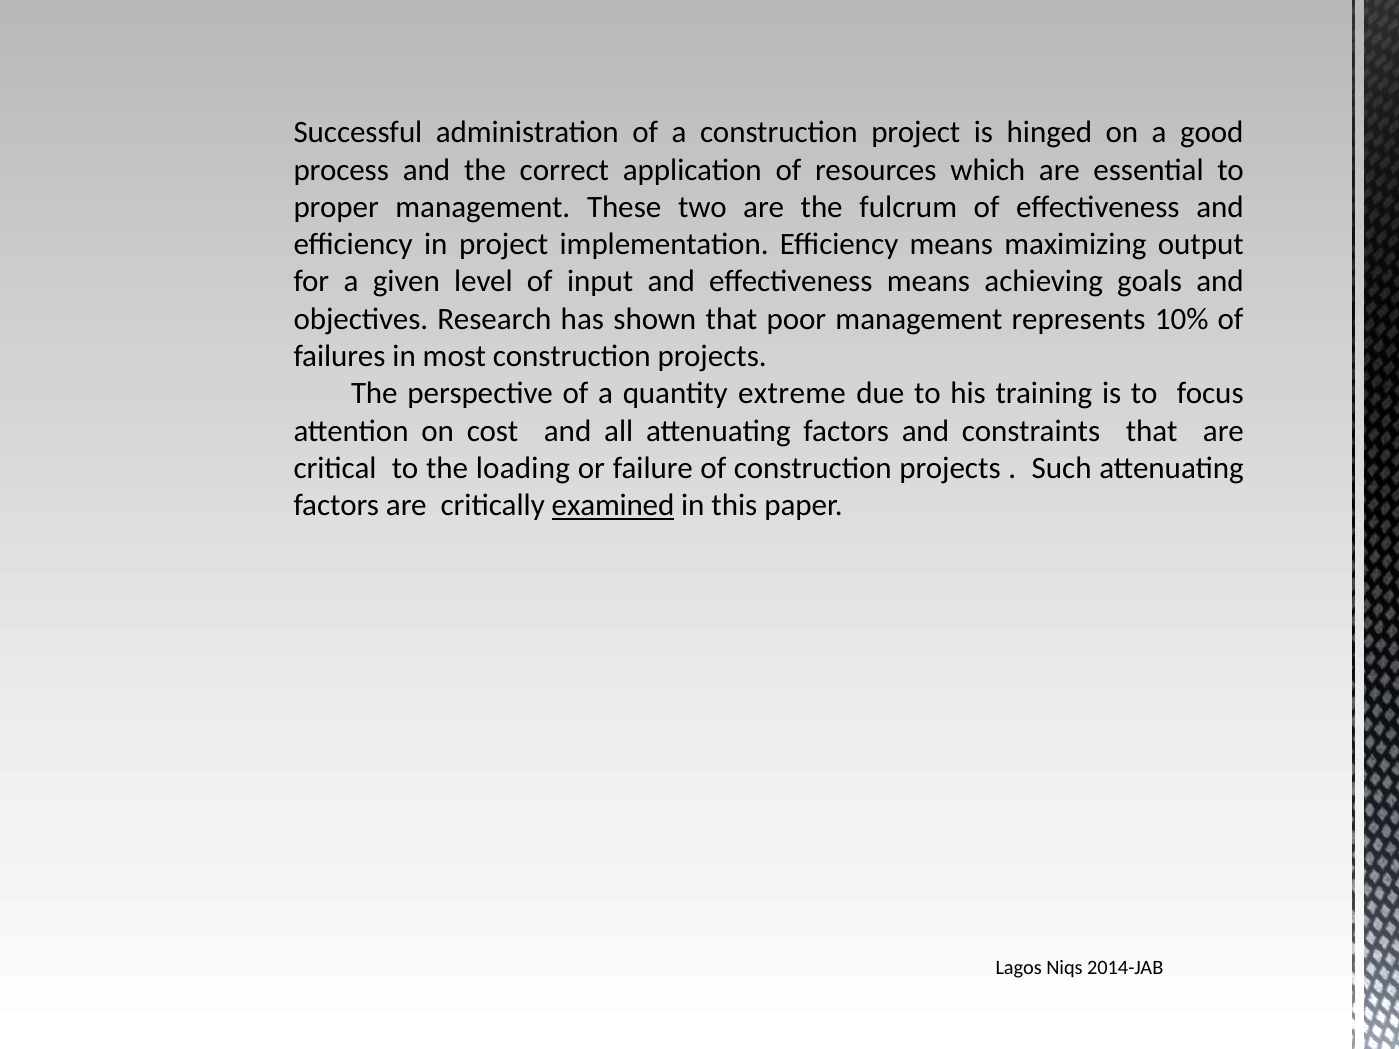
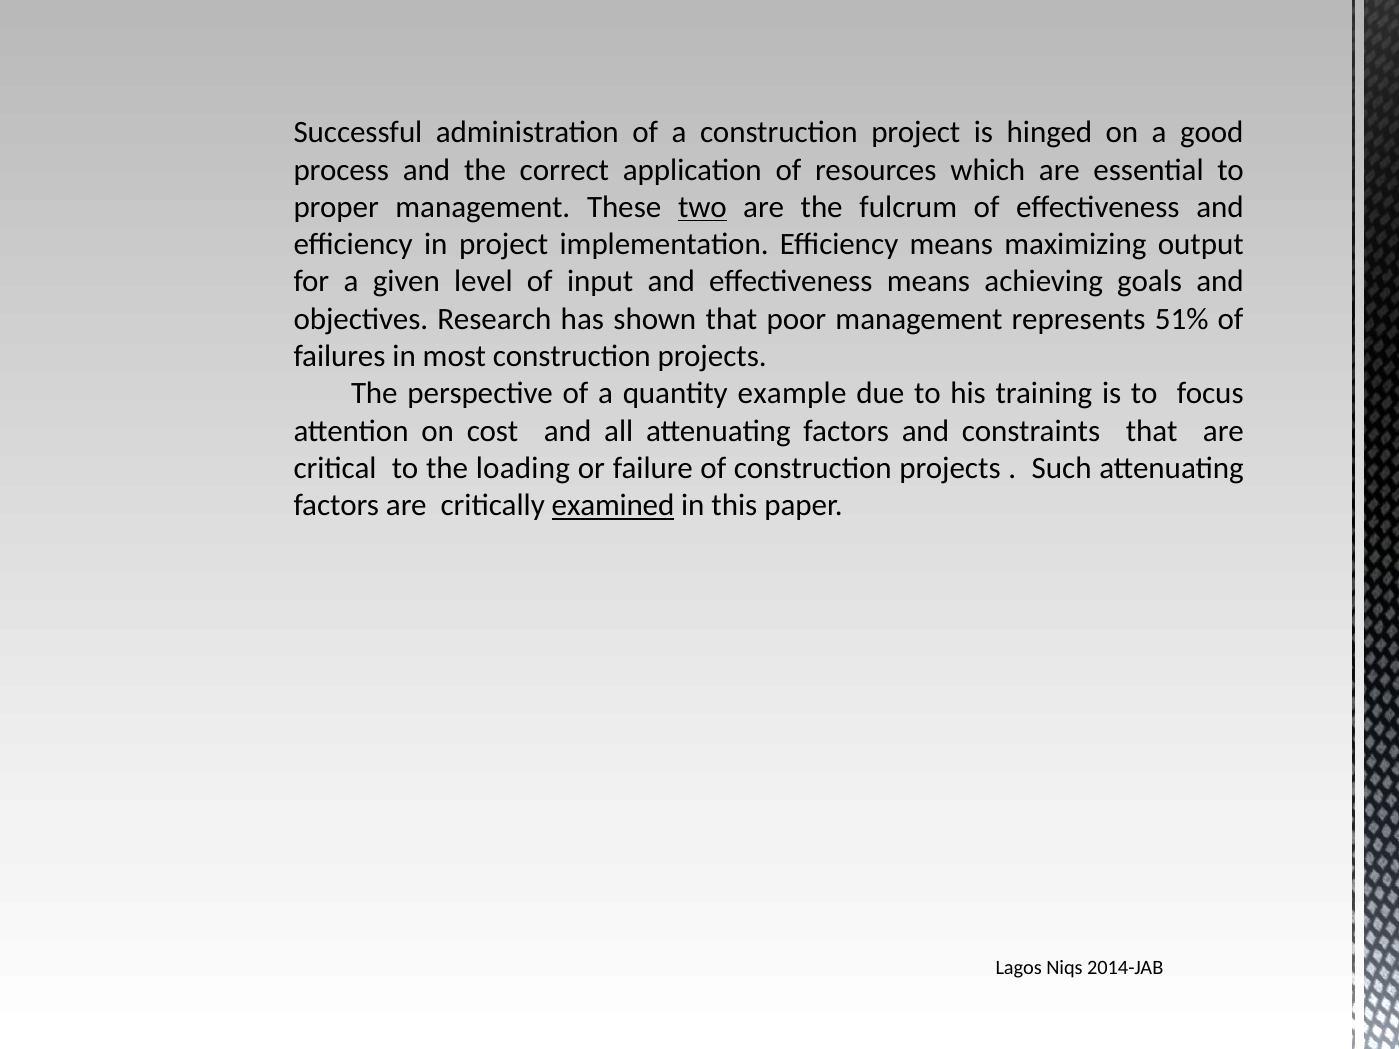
two underline: none -> present (702, 207)
10%: 10% -> 51% (1182, 319)
extreme: extreme -> example (792, 394)
